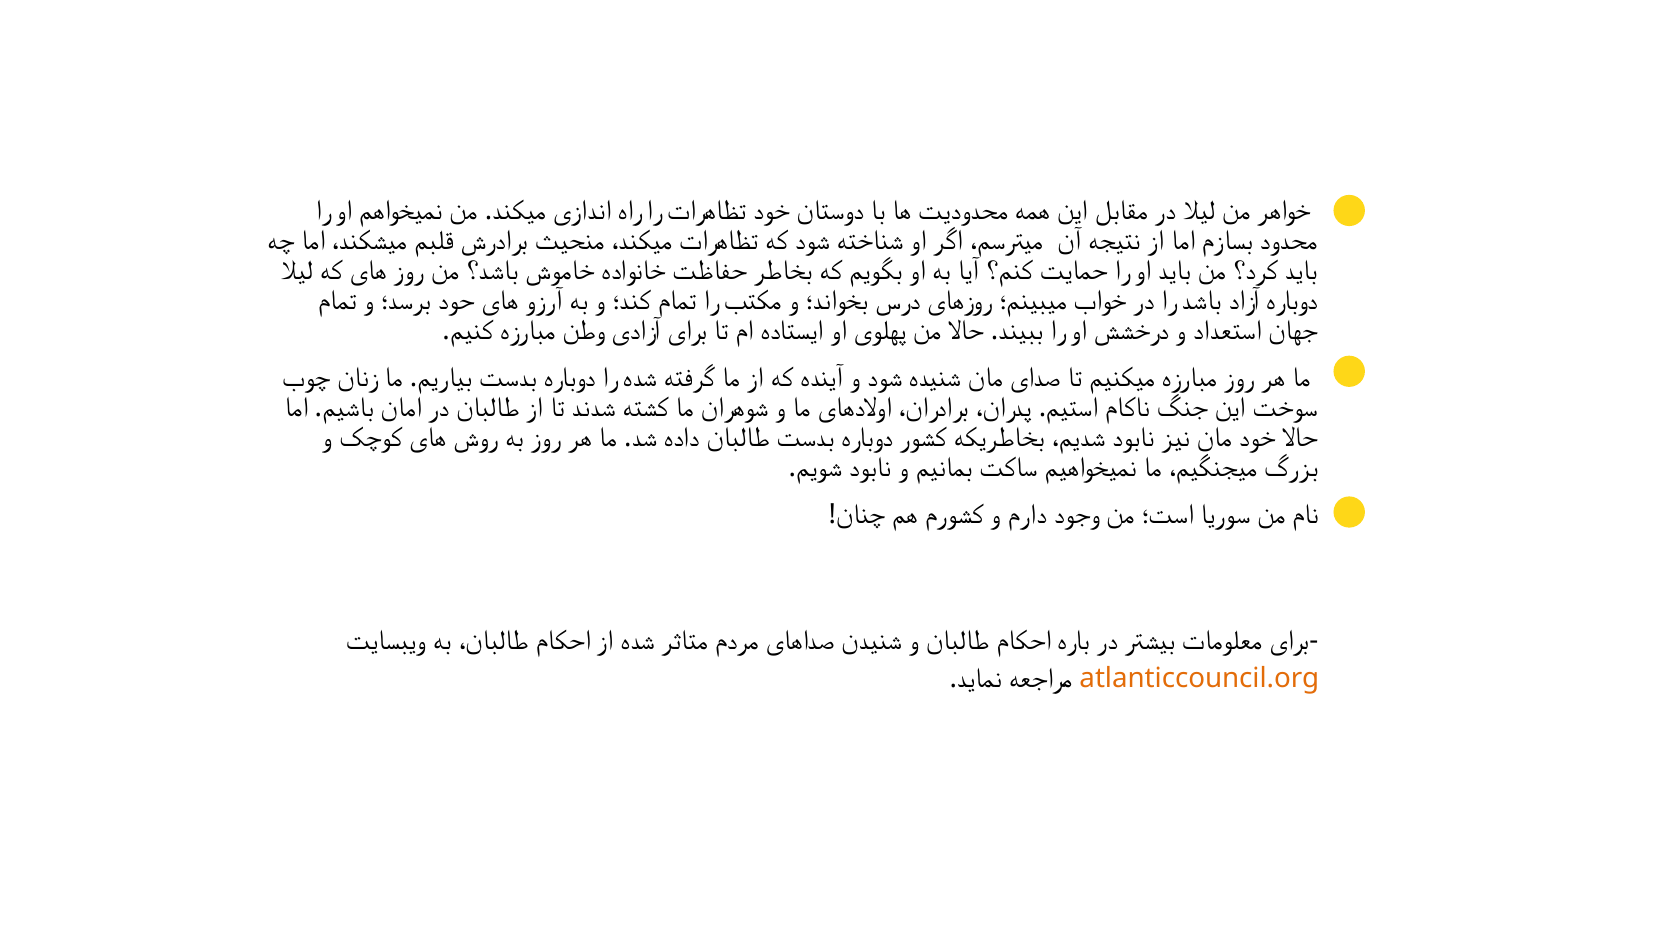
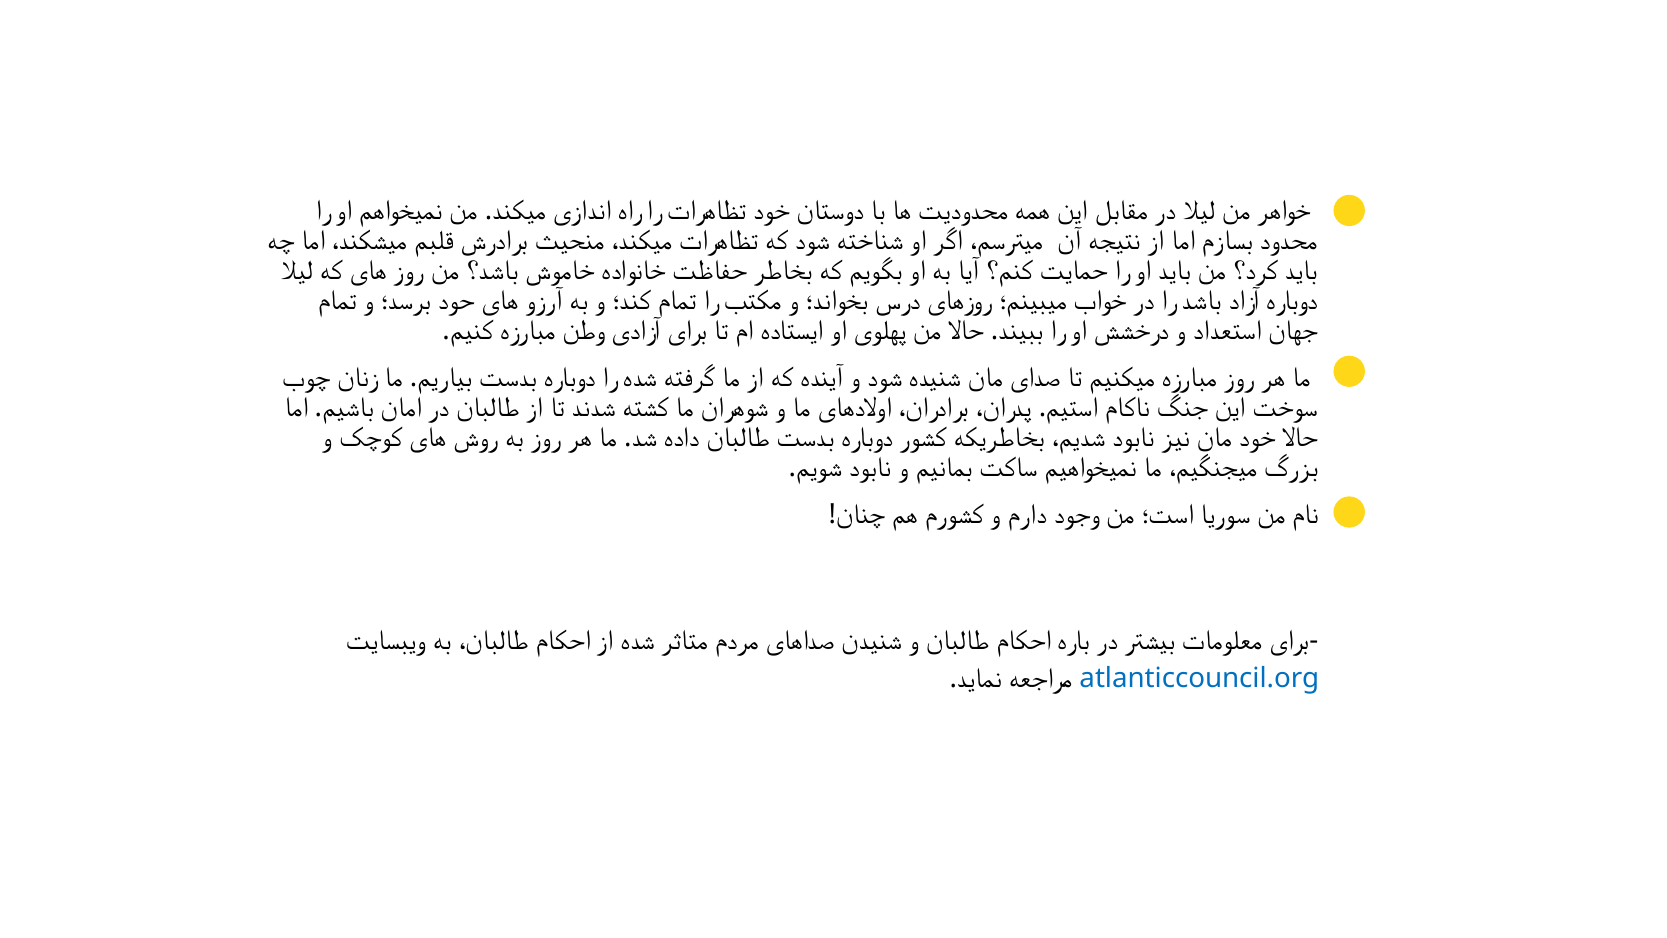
atlanticcouncil.org colour: orange -> blue (1199, 678)
